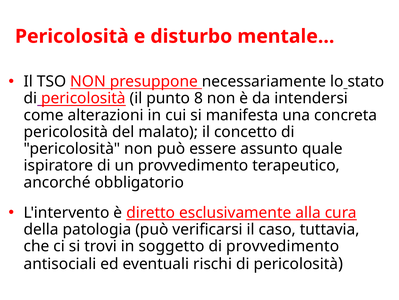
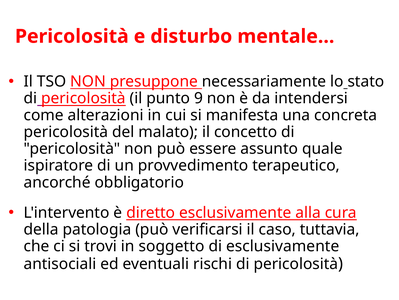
8: 8 -> 9 (198, 98)
di provvedimento: provvedimento -> esclusivamente (283, 246)
